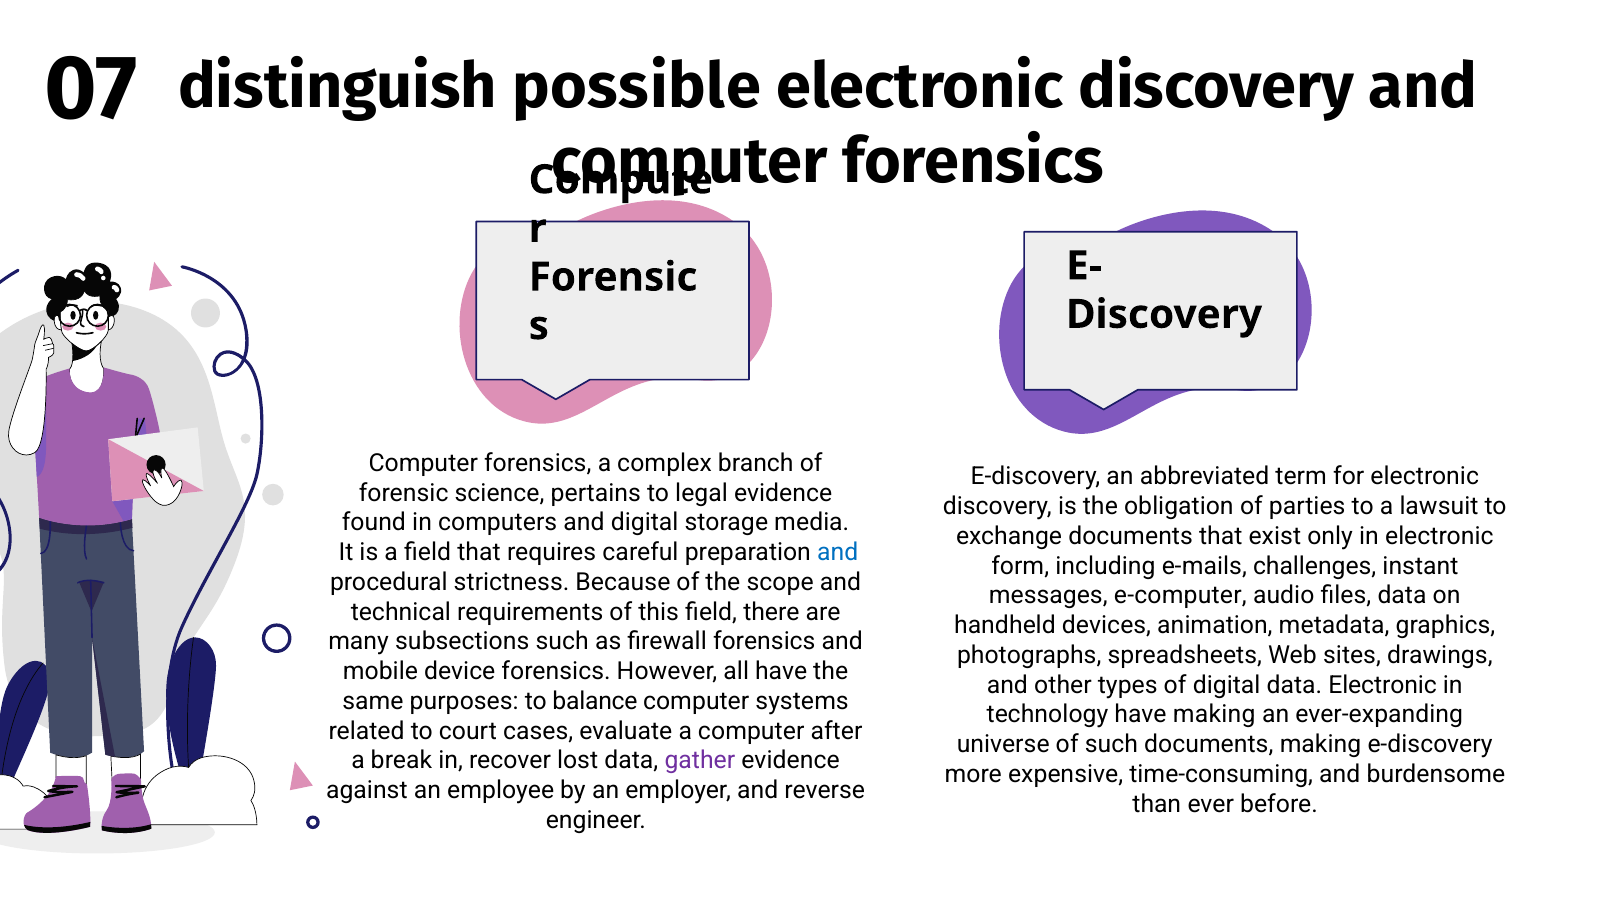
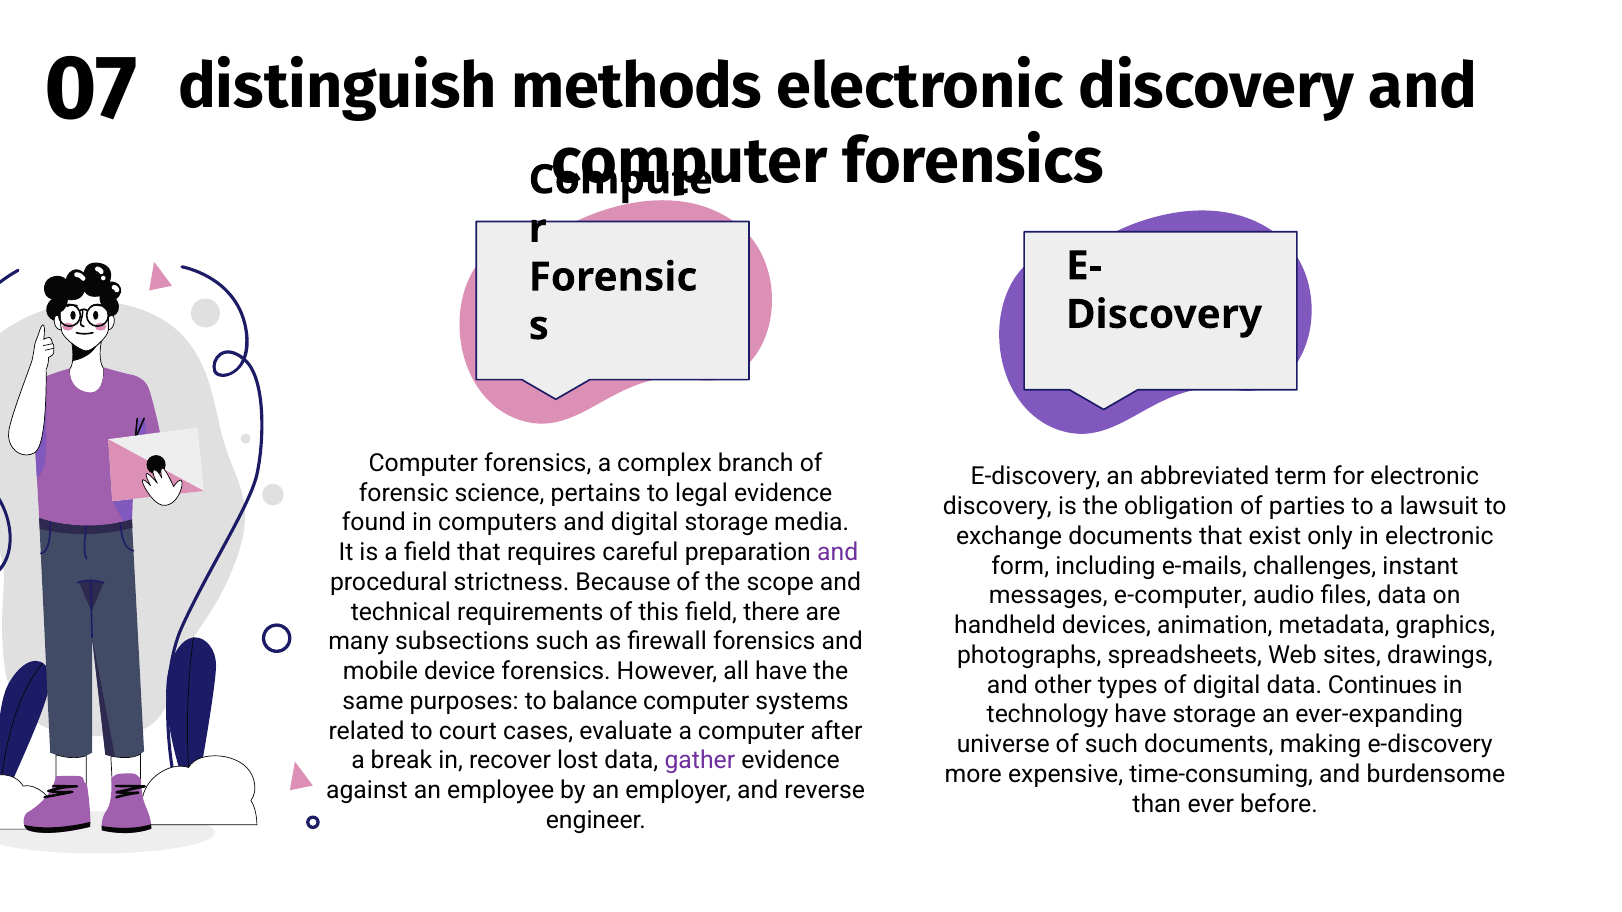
possible: possible -> methods (637, 86)
and colour: blue -> purple (838, 553)
data Electronic: Electronic -> Continues (1383, 685)
have making: making -> storage (1214, 715)
